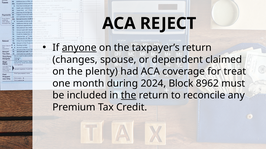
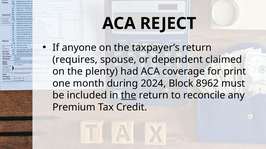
anyone underline: present -> none (79, 48)
changes: changes -> requires (75, 60)
treat: treat -> print (235, 72)
